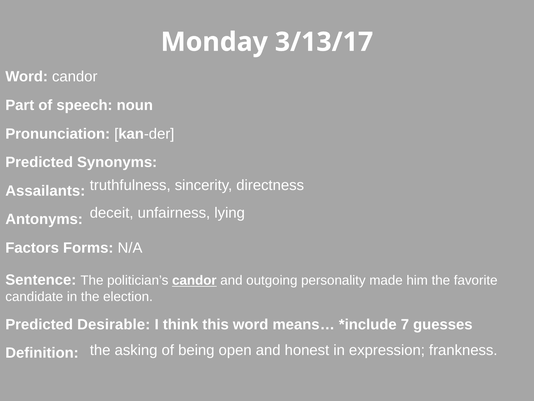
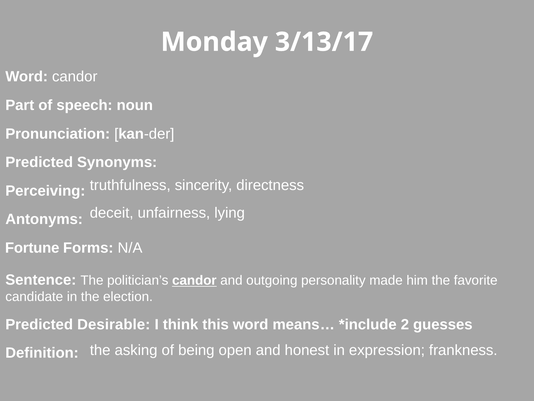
Assailants: Assailants -> Perceiving (45, 191)
Factors: Factors -> Fortune (32, 248)
7: 7 -> 2 (405, 324)
